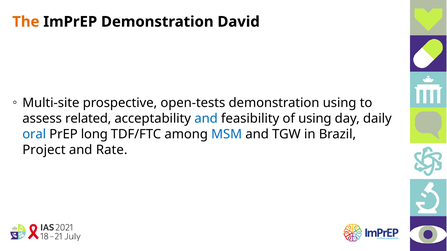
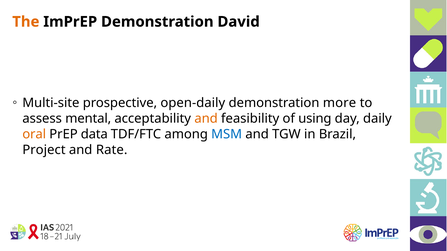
open-tests: open-tests -> open-daily (193, 103)
demonstration using: using -> more (340, 103)
related: related -> mental (88, 119)
and colour: blue -> orange (206, 119)
oral colour: blue -> orange (34, 134)
long: long -> data (94, 134)
